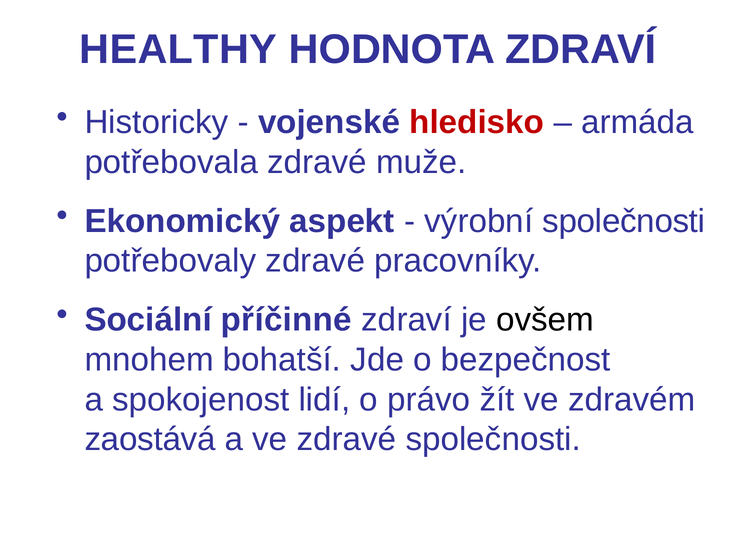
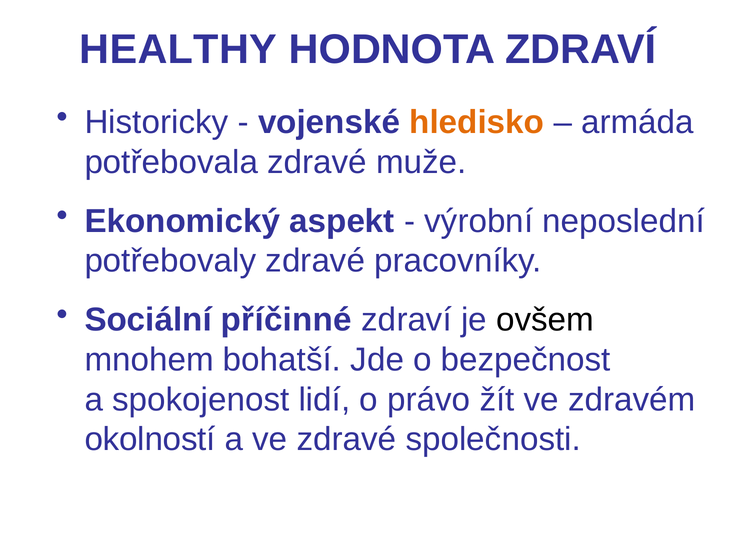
hledisko colour: red -> orange (477, 122)
výrobní společnosti: společnosti -> neposlední (624, 221)
zaostává: zaostává -> okolností (150, 440)
